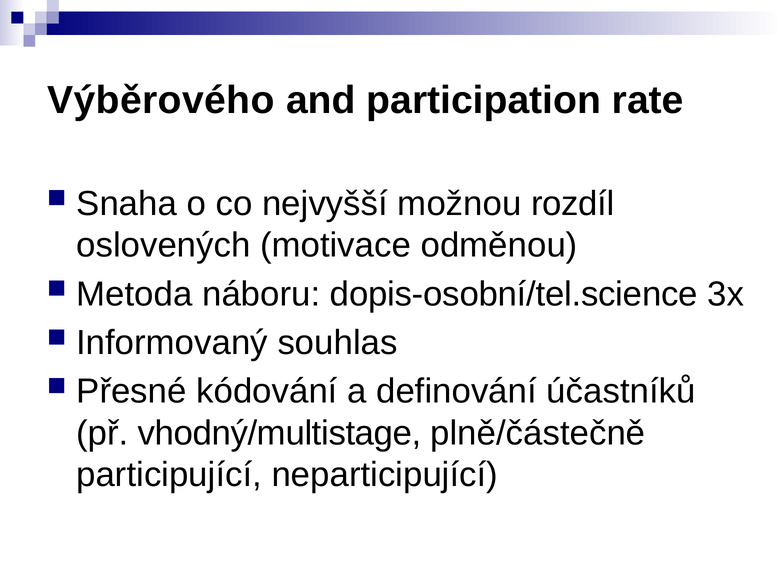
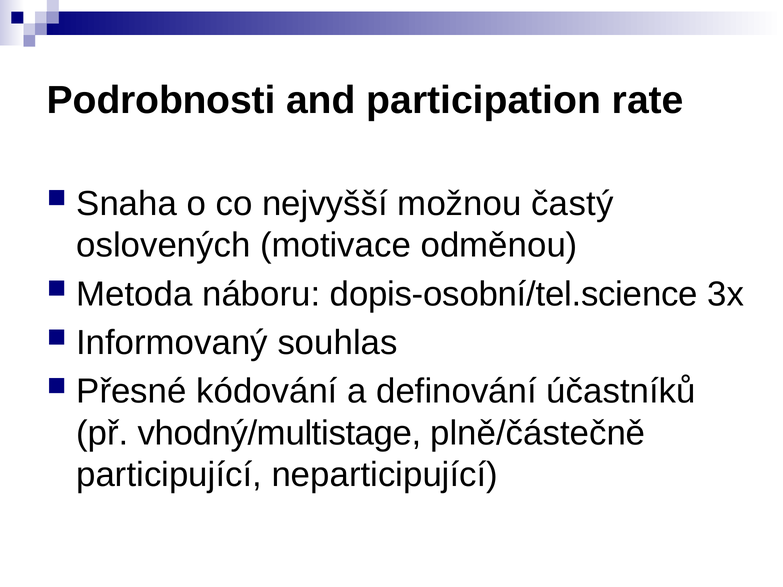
Výběrového: Výběrového -> Podrobnosti (161, 101)
rozdíl: rozdíl -> častý (572, 204)
